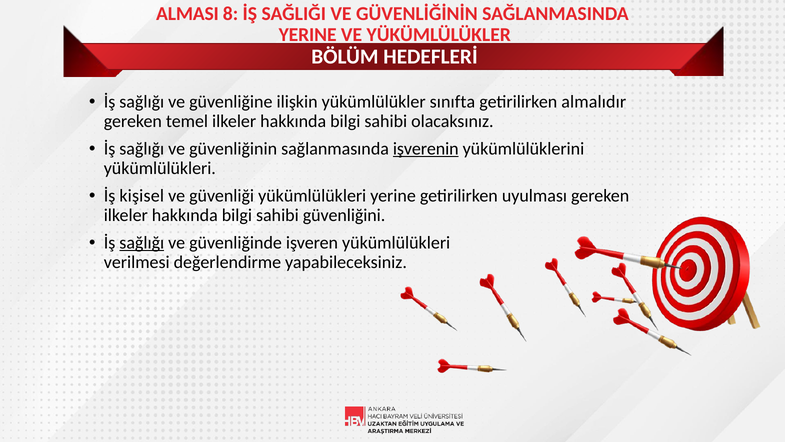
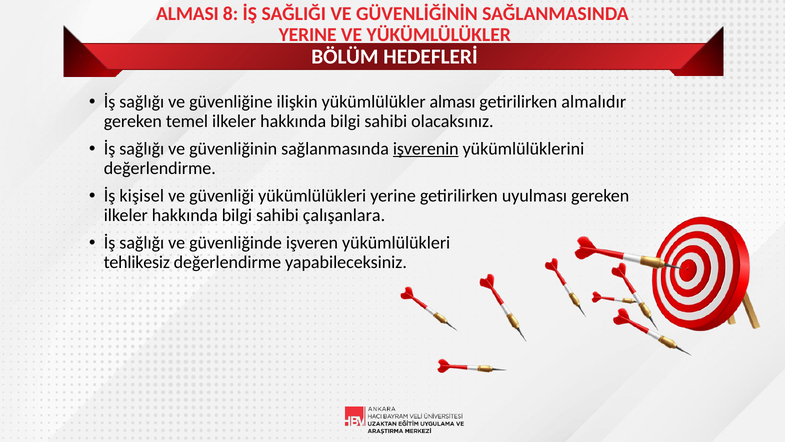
sınıfta: sınıfta -> alması (453, 102)
yükümlülükleri: yükümlülükleri -> değerlendirme (160, 168)
güvenliğini: güvenliğini -> çalışanlara (344, 215)
sağlığı underline: present -> none (142, 243)
verilmesi: verilmesi -> tehlikesiz (137, 262)
